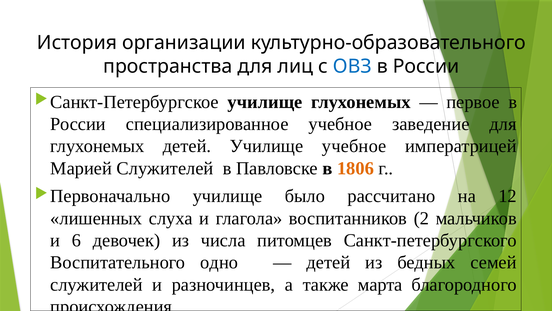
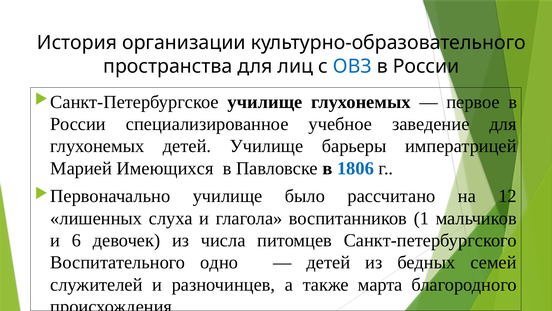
Училище учебное: учебное -> барьеры (354, 146)
Марией Служителей: Служителей -> Имеющихся (165, 168)
1806 colour: orange -> blue (356, 168)
2: 2 -> 1 (421, 218)
